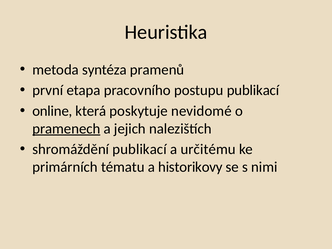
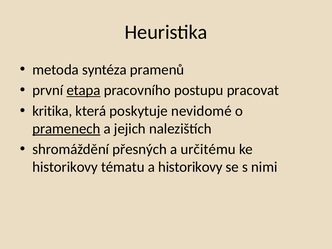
etapa underline: none -> present (84, 90)
postupu publikací: publikací -> pracovat (253, 90)
online: online -> kritika (52, 111)
shromáždění publikací: publikací -> přesných (140, 149)
primárních: primárních -> historikovy (65, 167)
